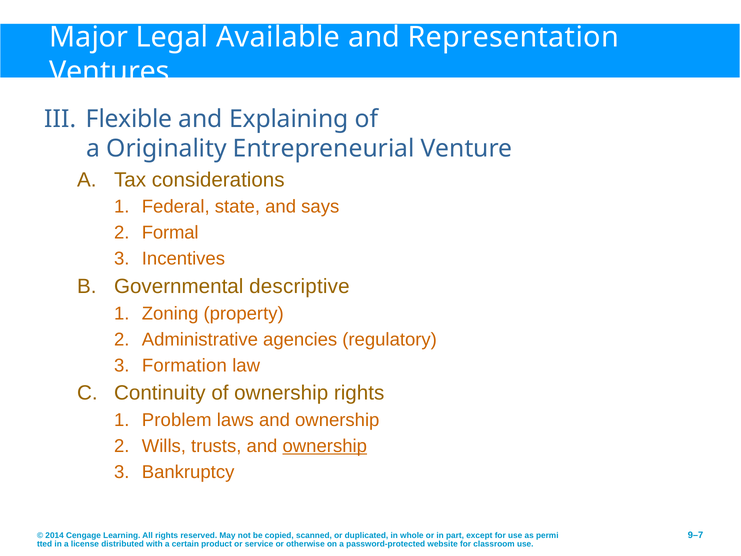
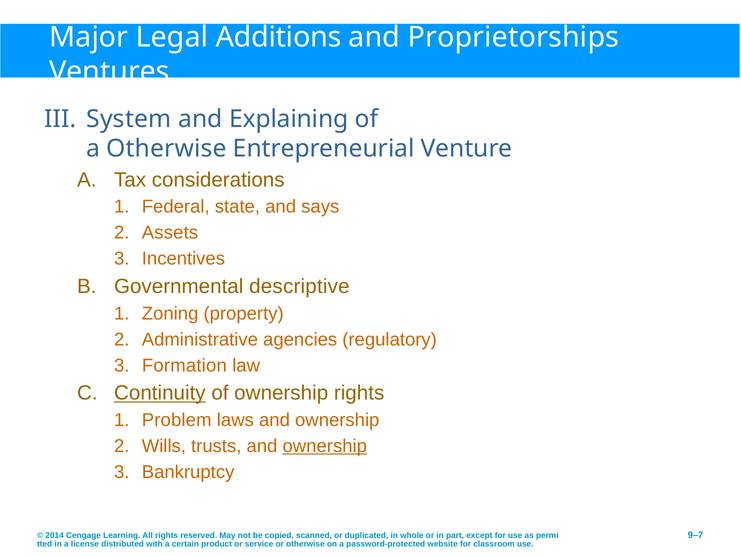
Available: Available -> Additions (279, 37)
Representation: Representation -> Proprietorships (513, 37)
Flexible: Flexible -> System (129, 119)
a Originality: Originality -> Otherwise (166, 149)
Formal: Formal -> Assets (170, 233)
Continuity underline: none -> present (160, 393)
